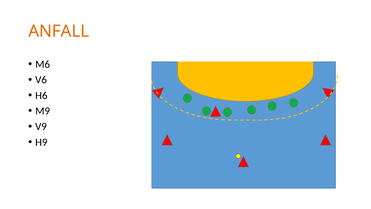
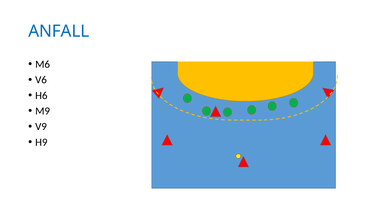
ANFALL colour: orange -> blue (59, 31)
